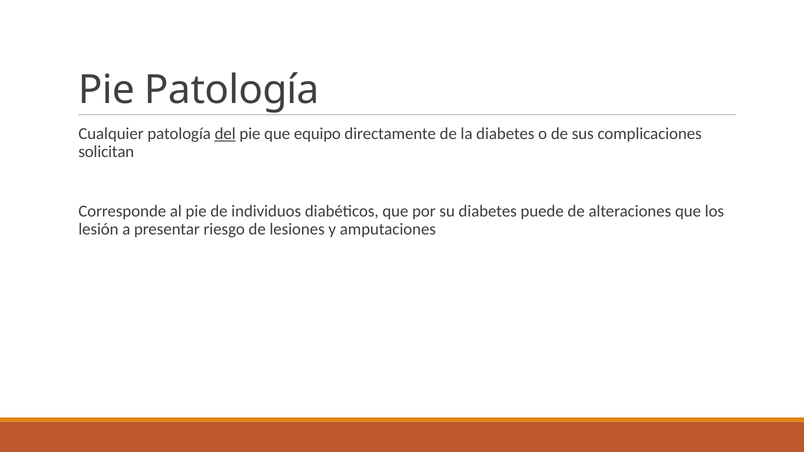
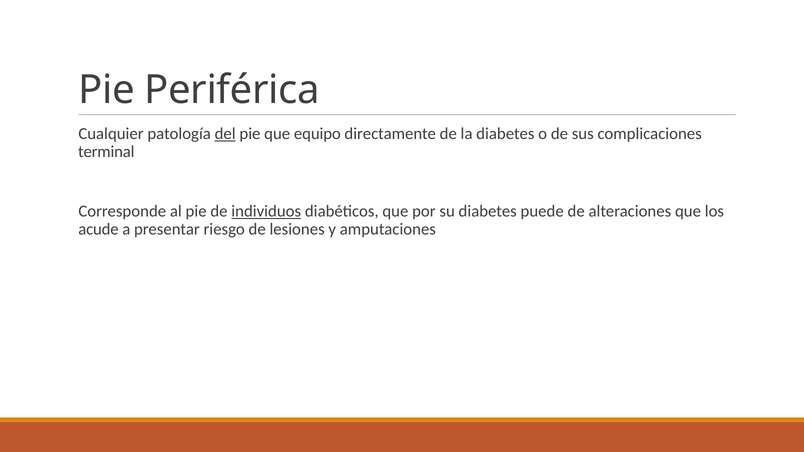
Pie Patología: Patología -> Periférica (232, 90)
solicitan: solicitan -> terminal (106, 152)
individuos underline: none -> present (266, 211)
lesión: lesión -> acude (99, 229)
